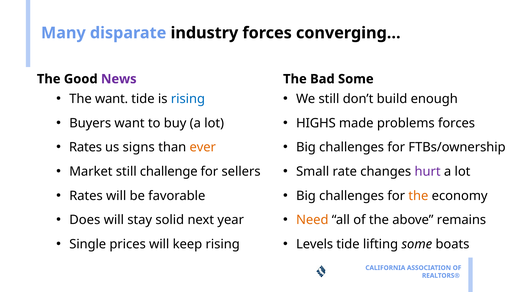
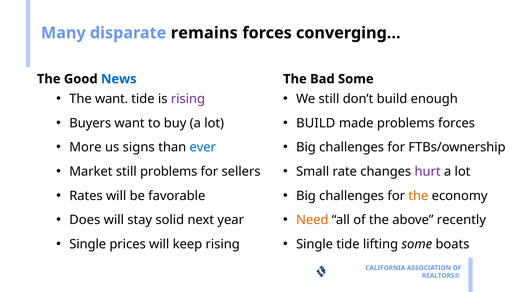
industry: industry -> remains (204, 33)
News colour: purple -> blue (119, 79)
rising colour: blue -> purple (188, 99)
HIGHS: HIGHS -> BUILD (316, 123)
Rates: Rates -> More (85, 147)
ever colour: orange -> blue (203, 147)
still challenge: challenge -> problems (169, 171)
remains: remains -> recently (461, 220)
Levels: Levels -> Single (315, 244)
